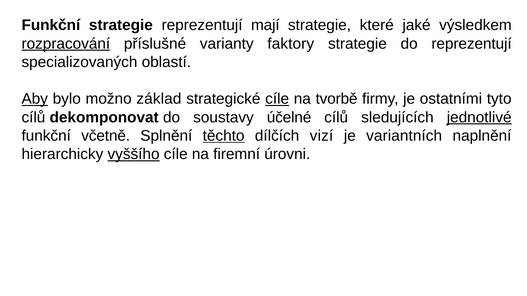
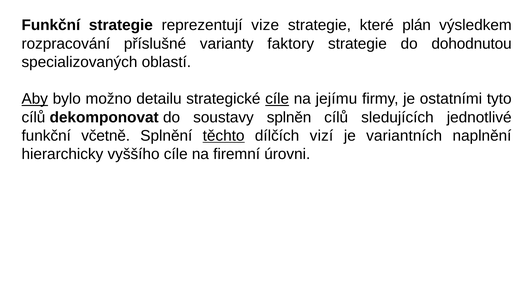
mají: mají -> vize (265, 25)
jaké: jaké -> plán (417, 25)
rozpracování underline: present -> none (66, 44)
do reprezentují: reprezentují -> dohodnutou (472, 44)
základ: základ -> detailu (159, 99)
tvorbě: tvorbě -> jejímu (336, 99)
účelné: účelné -> splněn (289, 118)
jednotlivé underline: present -> none (479, 118)
vyššího underline: present -> none (134, 154)
